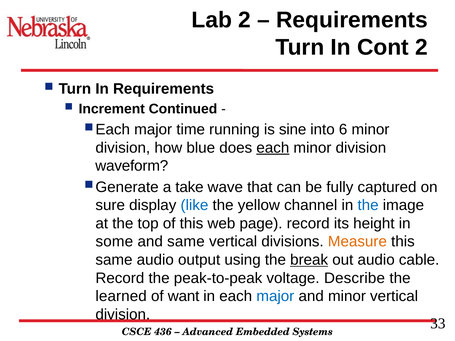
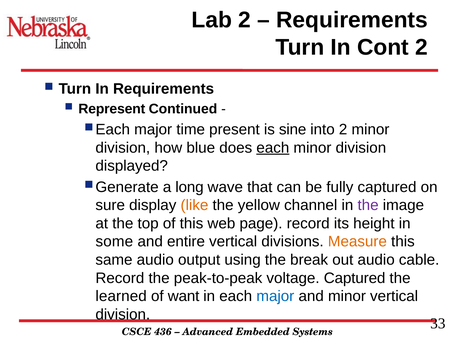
Increment: Increment -> Represent (112, 109)
running: running -> present (234, 130)
into 6: 6 -> 2 (343, 130)
waveform: waveform -> displayed (132, 166)
take: take -> long (189, 187)
like colour: blue -> orange (194, 205)
the colour: blue -> purple (368, 205)
and same: same -> entire (186, 242)
break underline: present -> none (309, 260)
voltage Describe: Describe -> Captured (355, 278)
